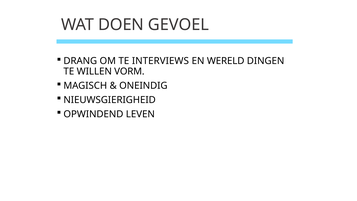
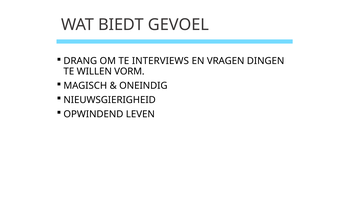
DOEN: DOEN -> BIEDT (121, 25)
WERELD: WERELD -> VRAGEN (226, 61)
